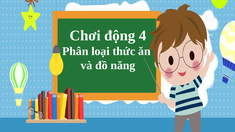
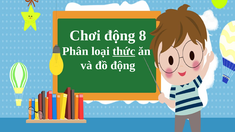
4: 4 -> 8 (143, 36)
thức underline: none -> present (124, 51)
đồ năng: năng -> động (123, 65)
